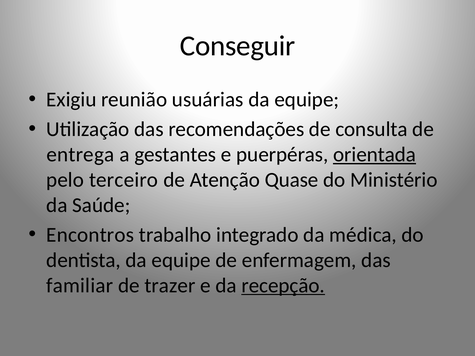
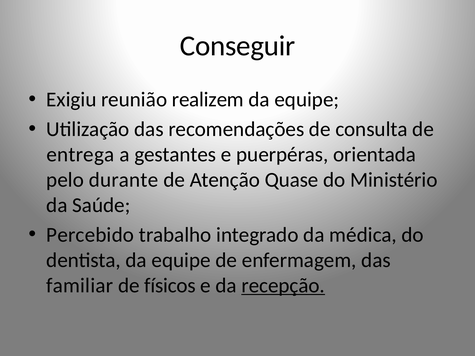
usuárias: usuárias -> realizem (208, 100)
orientada underline: present -> none (375, 155)
terceiro: terceiro -> durante (124, 180)
Encontros: Encontros -> Percebido (90, 235)
trazer: trazer -> físicos (170, 286)
